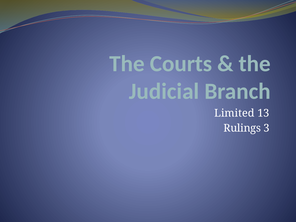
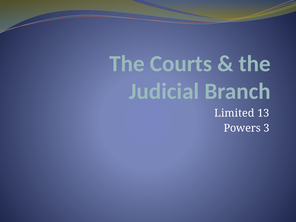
Rulings: Rulings -> Powers (242, 128)
